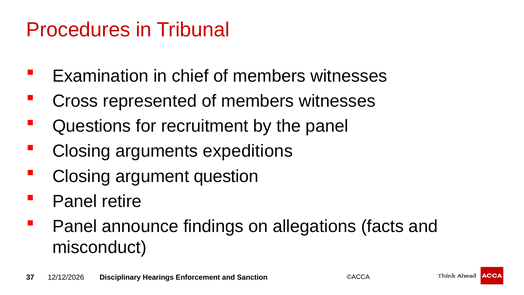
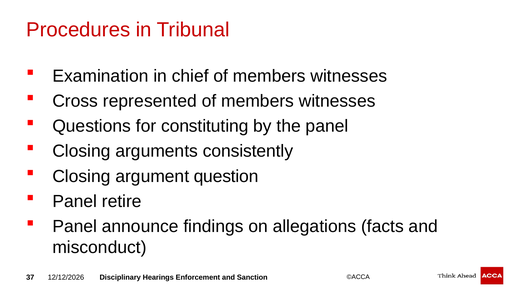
recruitment: recruitment -> constituting (205, 126)
expeditions: expeditions -> consistently (248, 151)
